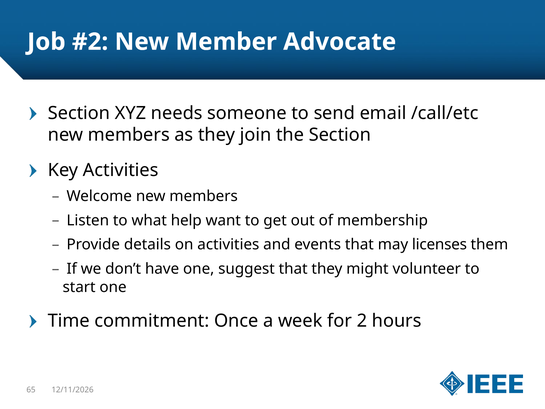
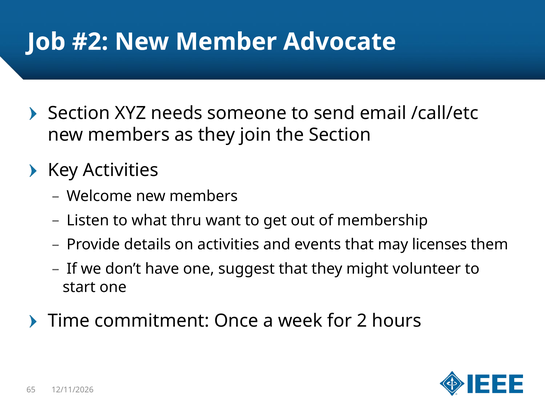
help: help -> thru (186, 220)
